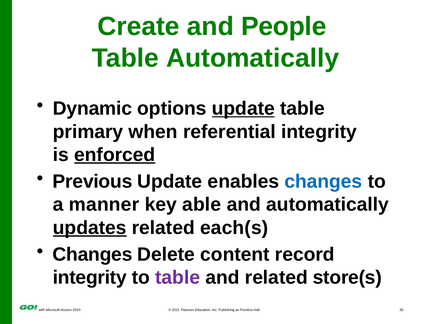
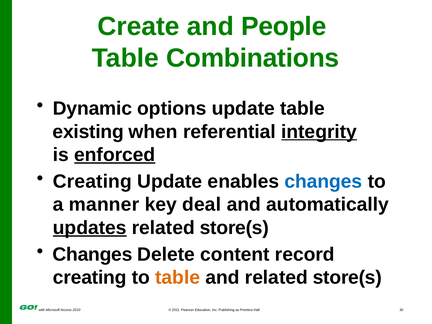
Table Automatically: Automatically -> Combinations (253, 58)
update underline: present -> none (243, 109)
primary: primary -> existing (88, 132)
integrity underline: none -> present (319, 132)
Previous: Previous -> Creating (92, 182)
able: able -> deal (202, 205)
each(s: each(s -> store(s (234, 228)
integrity: integrity -> creating (90, 278)
table colour: purple -> orange (178, 278)
